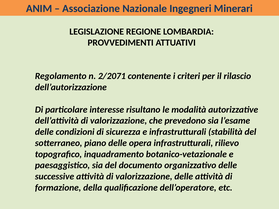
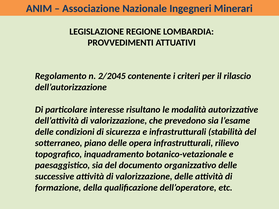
2/2071: 2/2071 -> 2/2045 (112, 76)
